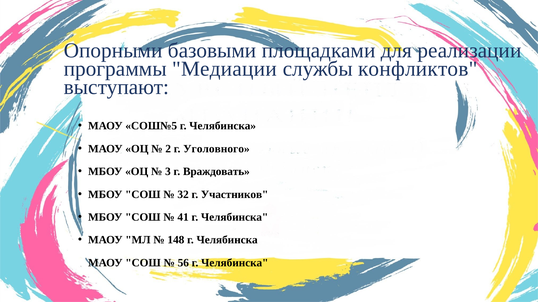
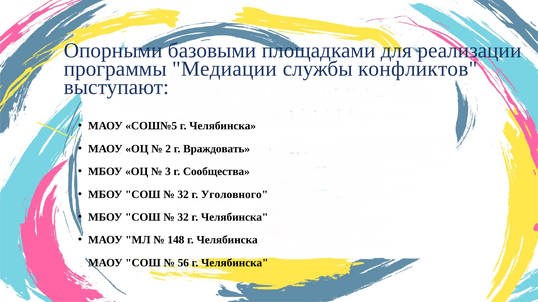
Уголовного: Уголовного -> Враждовать (217, 149)
Враждовать: Враждовать -> Сообщества (216, 172)
Участников: Участников -> Уголовного (234, 195)
41: 41 -> 32 (183, 218)
